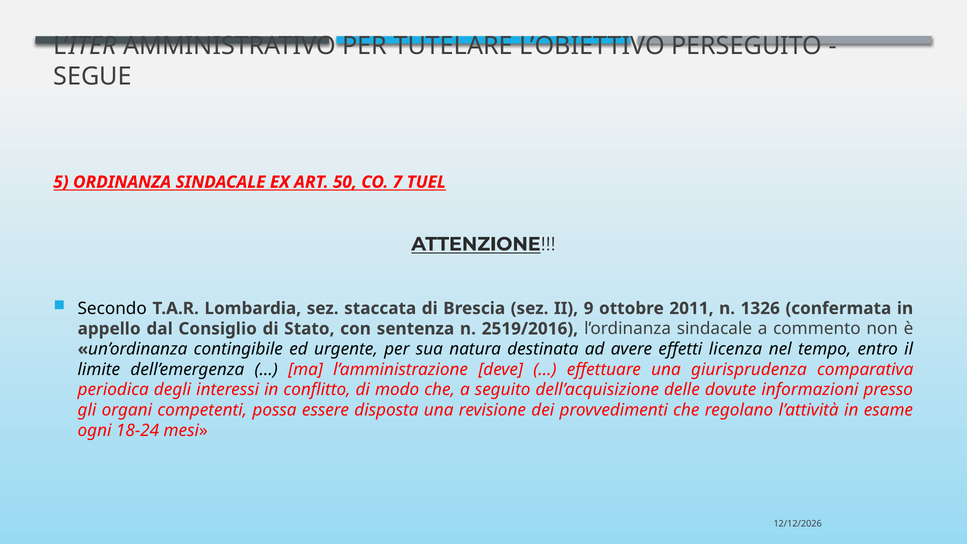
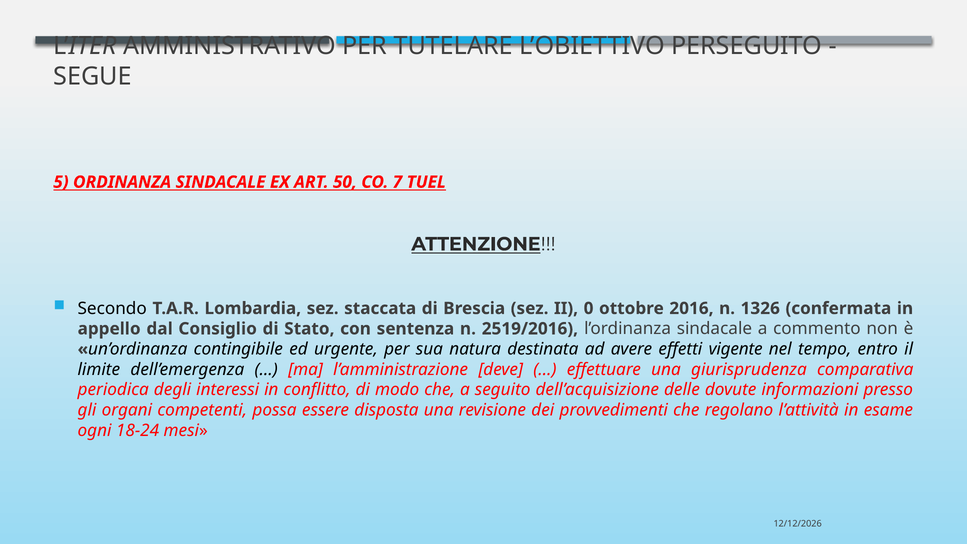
9: 9 -> 0 (589, 308)
2011: 2011 -> 2016 (691, 308)
licenza: licenza -> vigente (736, 349)
